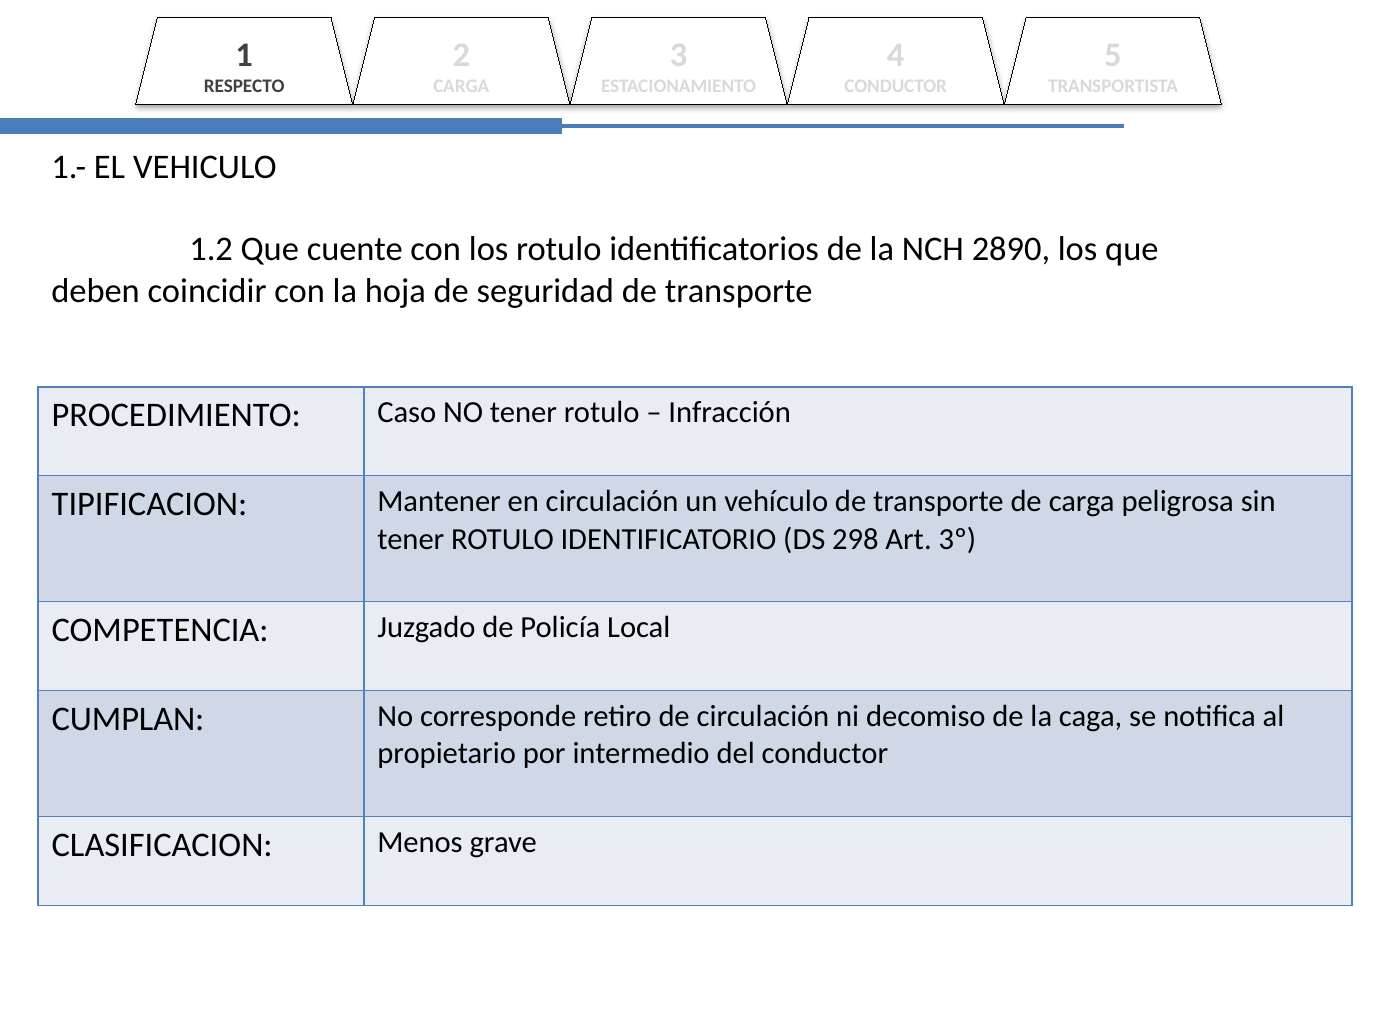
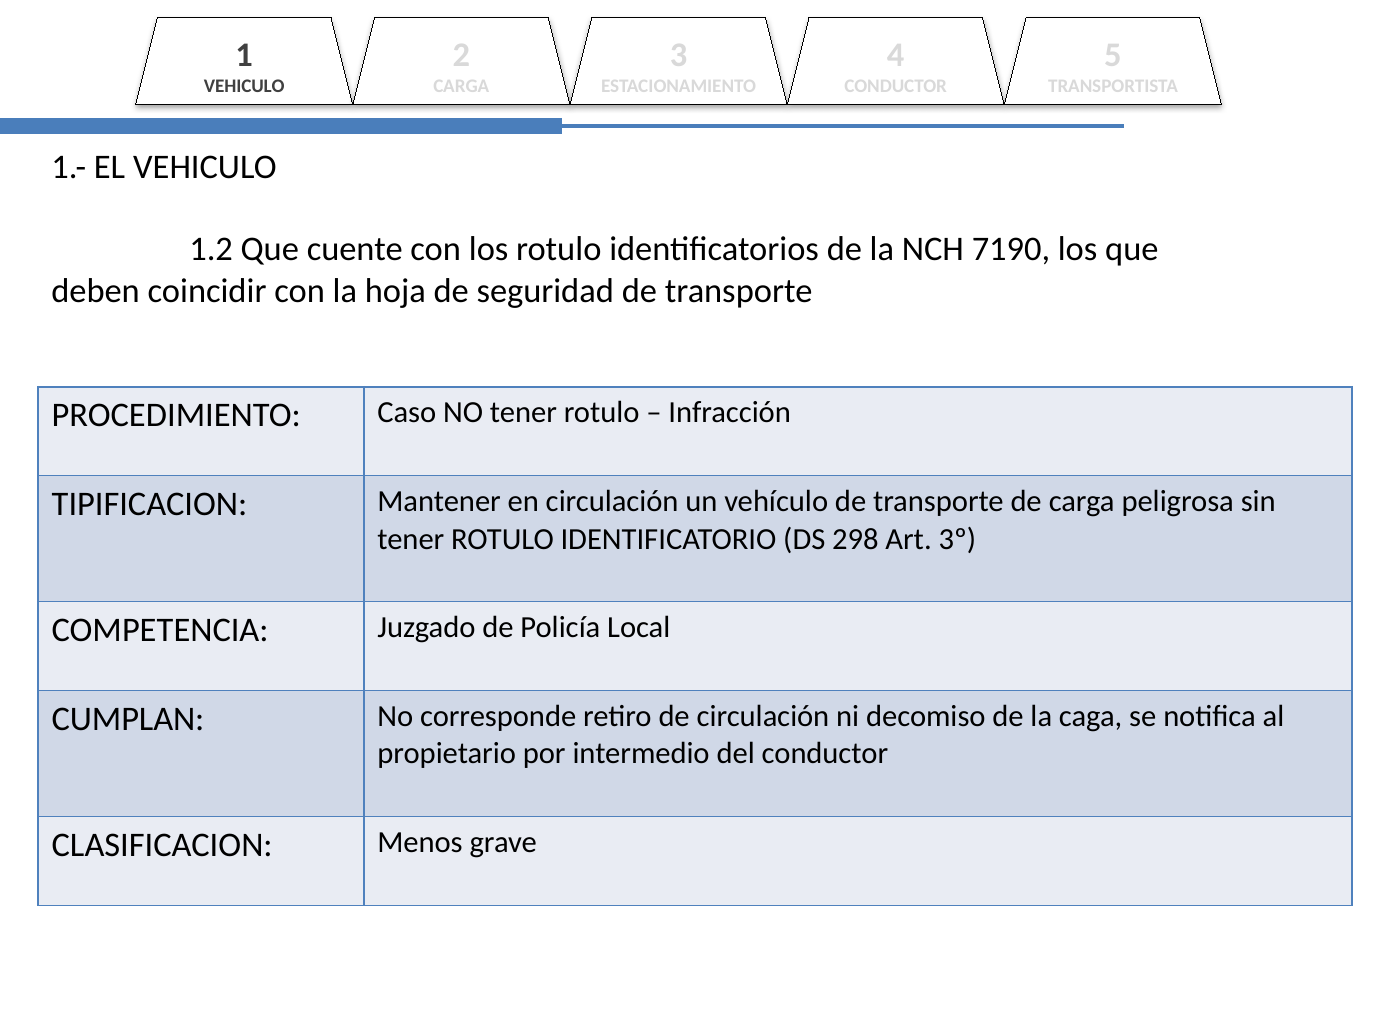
RESPECTO: RESPECTO -> VEHICULO (244, 86)
2890: 2890 -> 7190 (1011, 250)
